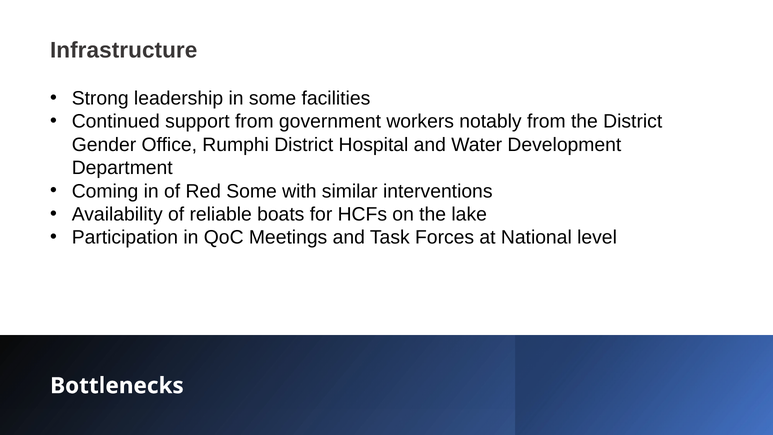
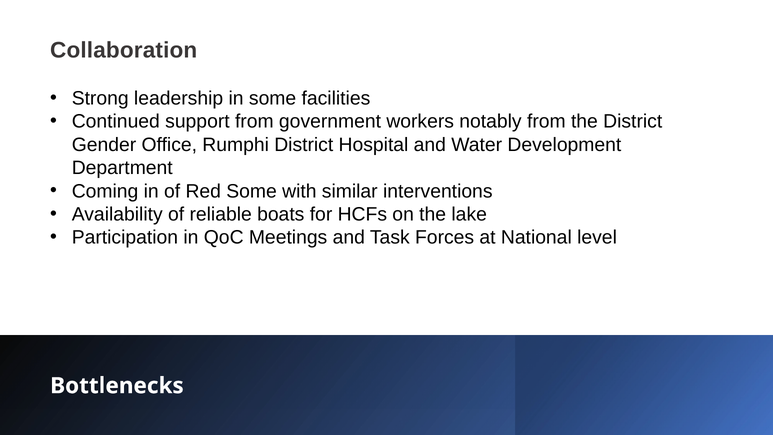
Infrastructure: Infrastructure -> Collaboration (124, 50)
